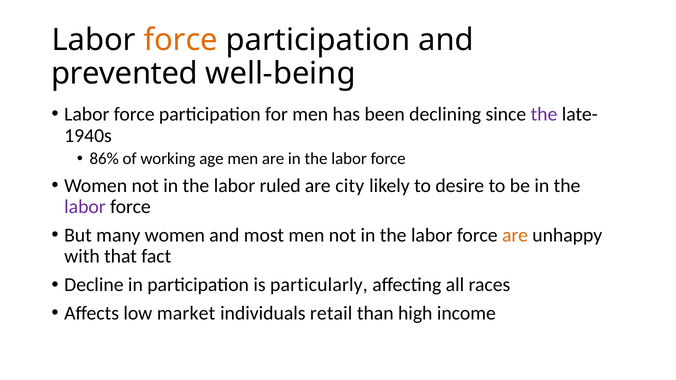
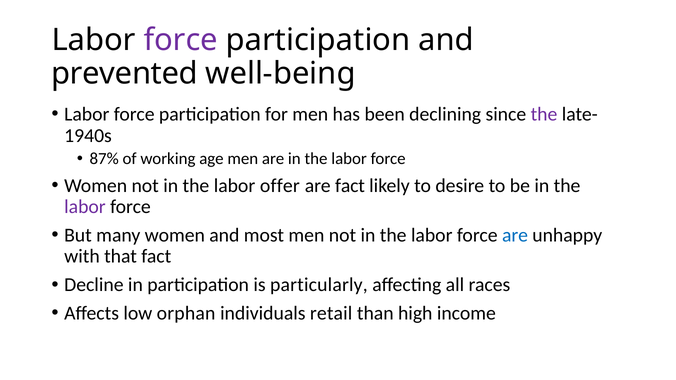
force colour: orange -> purple (181, 40)
86%: 86% -> 87% (104, 159)
ruled: ruled -> offer (280, 186)
are city: city -> fact (350, 186)
are colour: orange -> blue (515, 235)
market: market -> orphan (186, 313)
